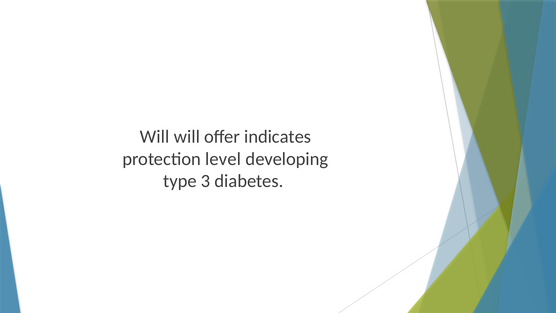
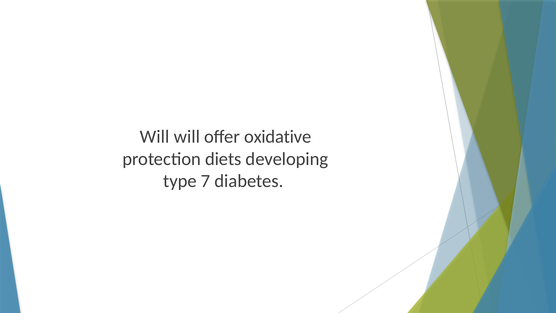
indicates: indicates -> oxidative (278, 137)
level: level -> diets (223, 159)
3: 3 -> 7 (206, 181)
